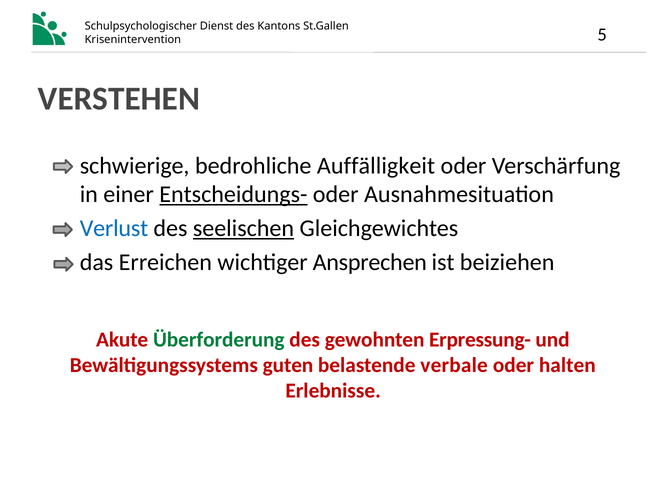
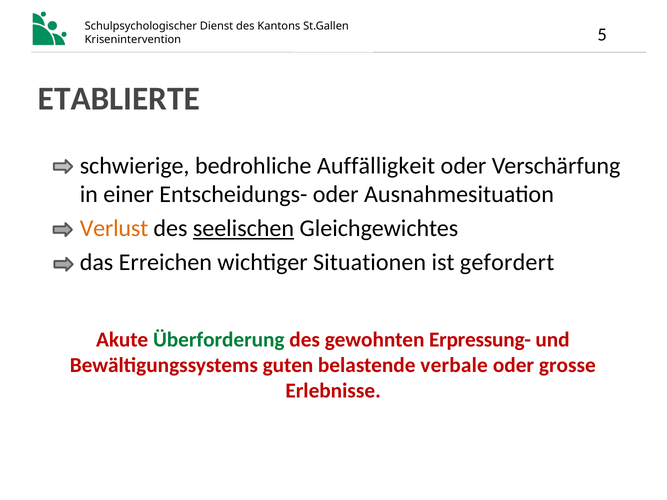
VERSTEHEN: VERSTEHEN -> ETABLIERTE (119, 99)
Entscheidungs- underline: present -> none (233, 195)
Verlust colour: blue -> orange (114, 228)
Ansprechen: Ansprechen -> Situationen (370, 262)
beiziehen: beiziehen -> gefordert (507, 262)
halten: halten -> grosse (567, 366)
